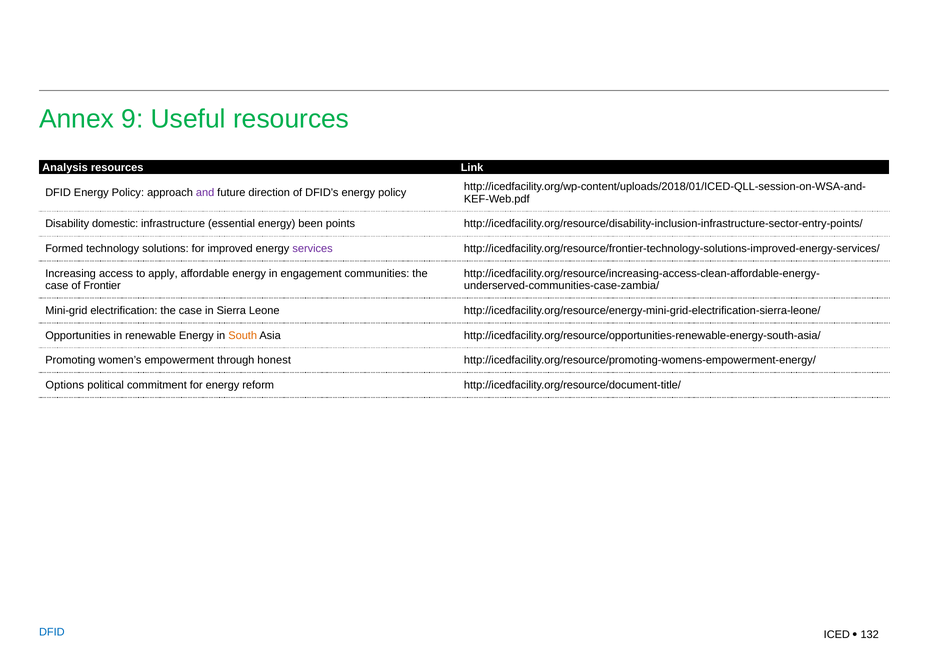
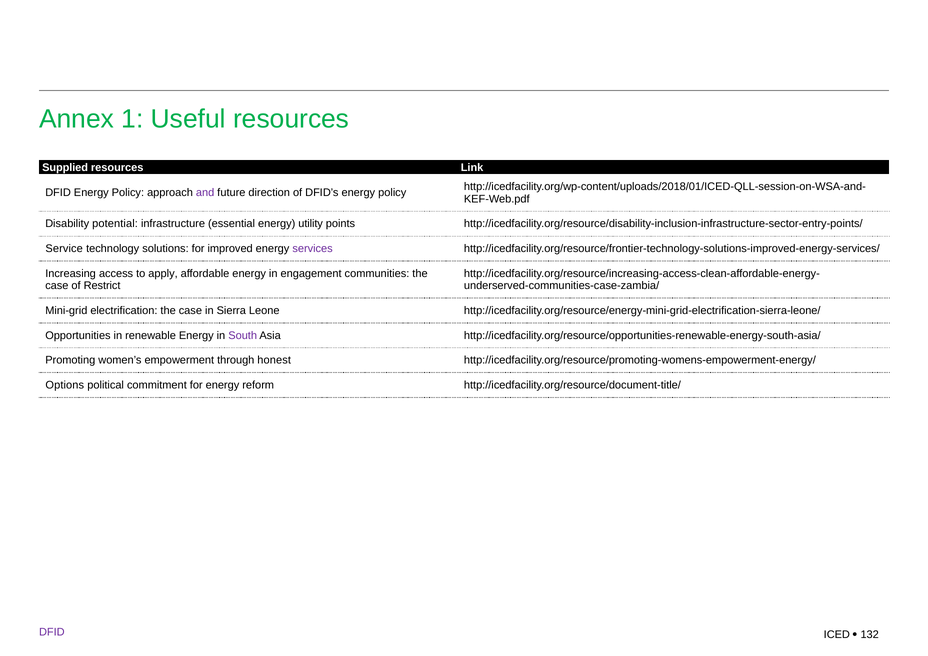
9: 9 -> 1 (132, 119)
Analysis: Analysis -> Supplied (65, 168)
domestic: domestic -> potential (115, 224)
been: been -> utility (311, 224)
Formed: Formed -> Service (64, 249)
Frontier: Frontier -> Restrict (102, 286)
South colour: orange -> purple (243, 336)
DFID colour: blue -> purple (52, 632)
